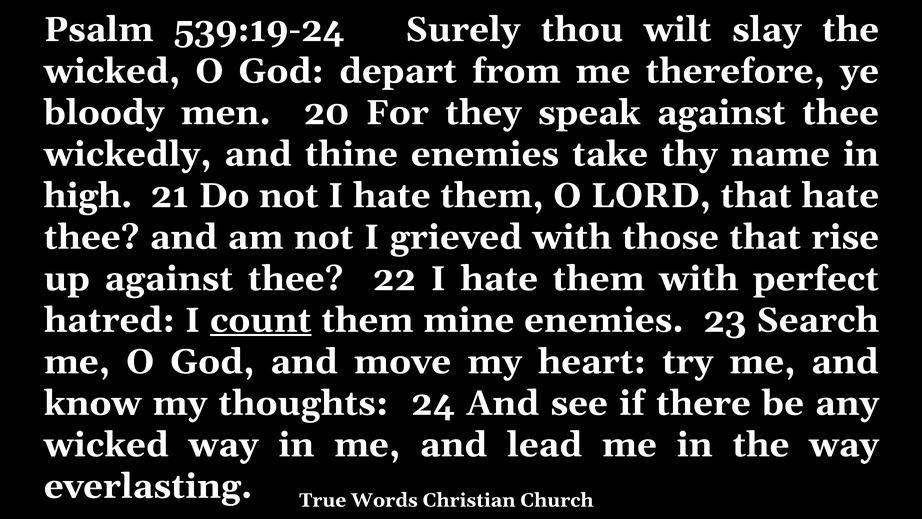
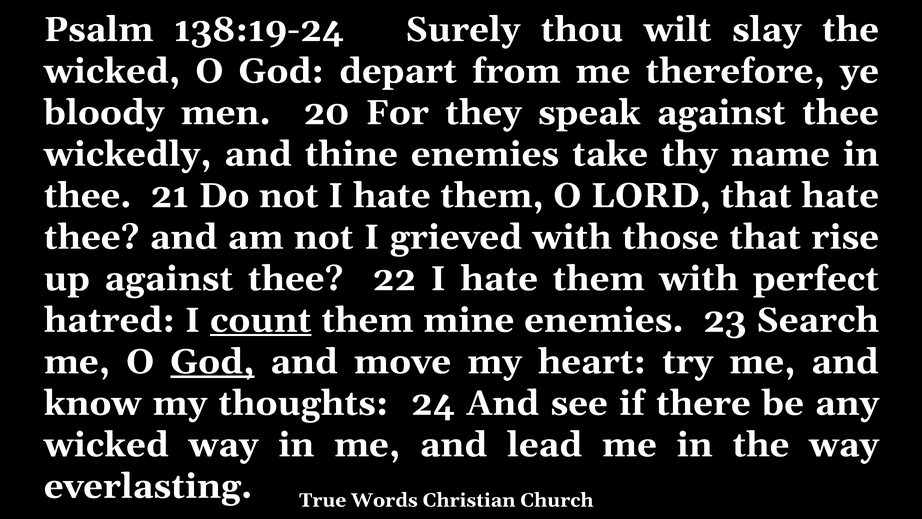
539:19-24: 539:19-24 -> 138:19-24 (259, 30)
high: high -> thee (88, 196)
God underline: none -> present (212, 362)
